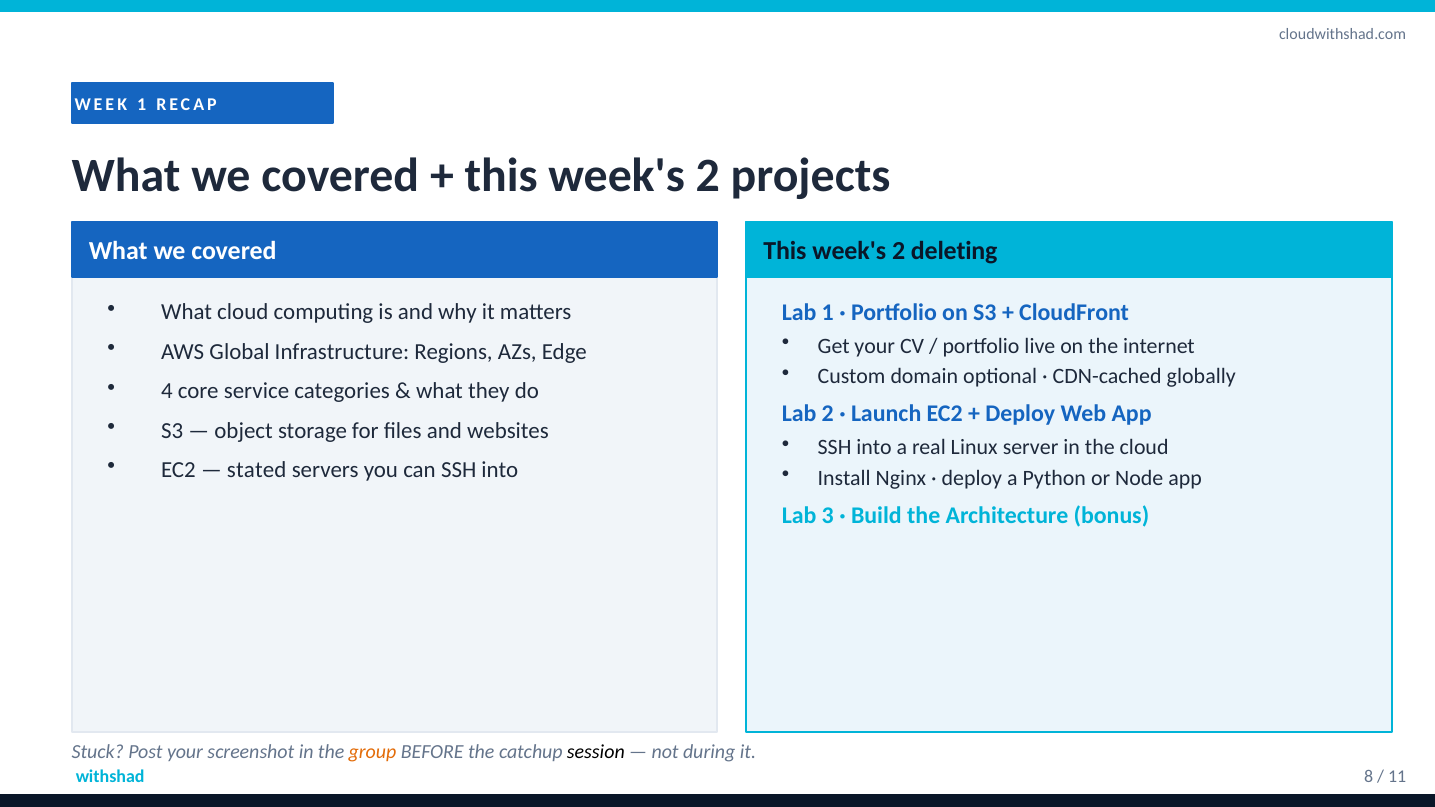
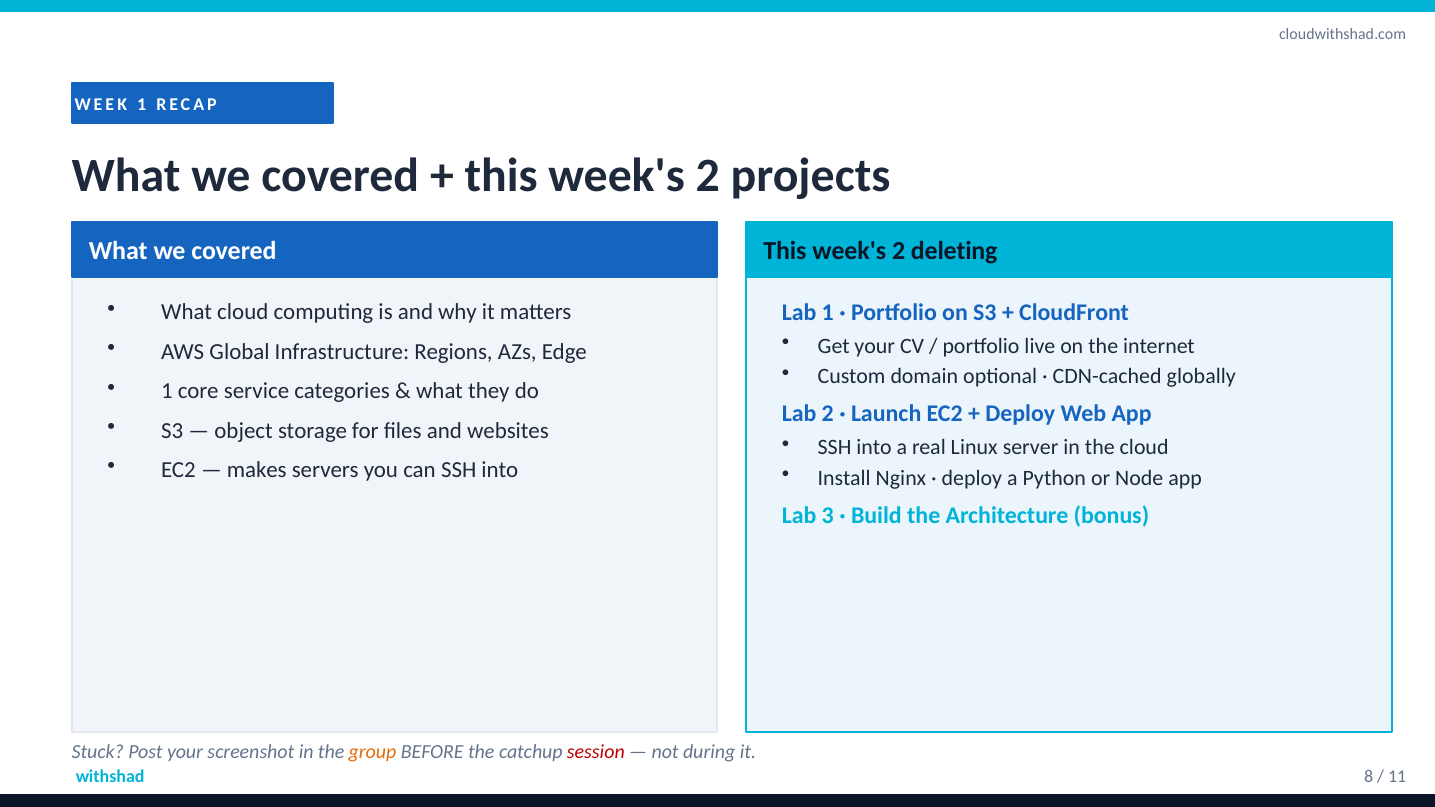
4: 4 -> 1 (167, 391)
stated: stated -> makes (257, 470)
session colour: black -> red (596, 752)
